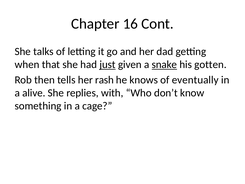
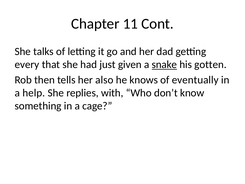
16: 16 -> 11 (130, 24)
when: when -> every (27, 64)
just underline: present -> none (107, 64)
rash: rash -> also (104, 80)
alive: alive -> help (34, 93)
